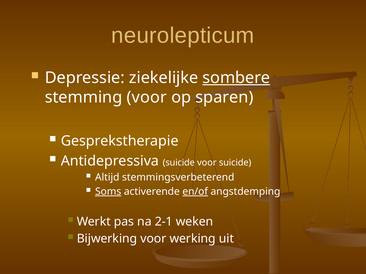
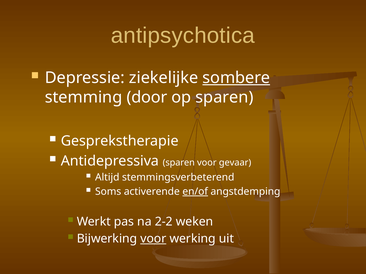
neurolepticum: neurolepticum -> antipsychotica (183, 36)
stemming voor: voor -> door (147, 97)
Antidepressiva suicide: suicide -> sparen (179, 163)
voor suicide: suicide -> gevaar (235, 163)
Soms underline: present -> none (108, 192)
2-1: 2-1 -> 2-2 (164, 222)
voor underline: none -> present (153, 239)
